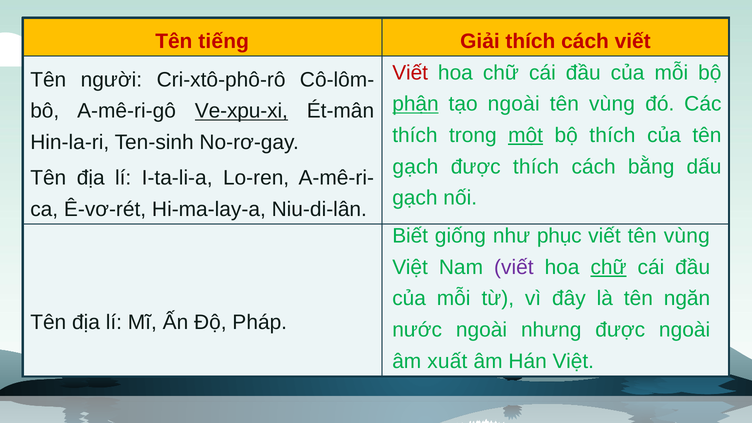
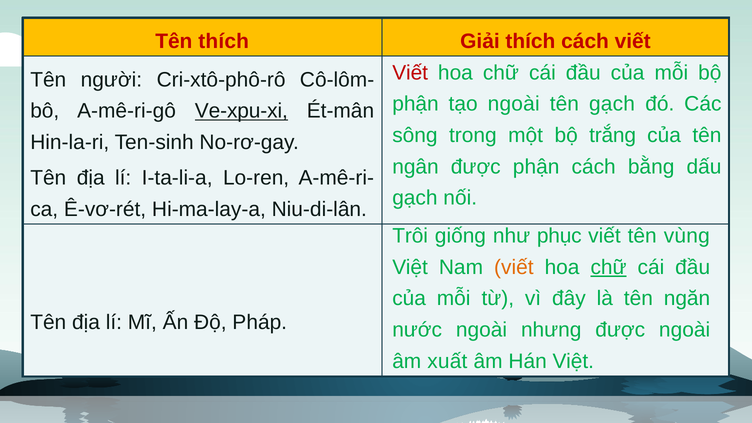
Tên tiếng: tiếng -> thích (224, 41)
phận underline: present -> none (416, 104)
vùng: vùng -> gạch (612, 104)
thích: thích -> sông (415, 135)
một underline: present -> none (526, 135)
bộ thích: thích -> trắng (613, 135)
gạch: gạch -> ngân (416, 167)
được thích: thích -> phận (536, 167)
Biết: Biết -> Trôi (410, 236)
viết colour: purple -> orange (514, 267)
